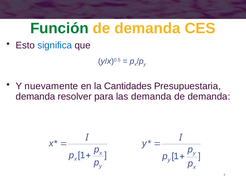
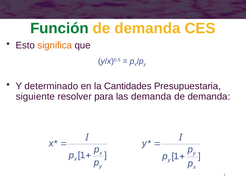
significa colour: blue -> orange (55, 45)
nuevamente: nuevamente -> determinado (51, 86)
demanda: demanda -> siguiente (35, 96)
